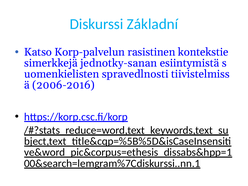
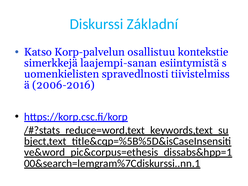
rasistinen: rasistinen -> osallistuu (151, 52)
jednotky-sanan: jednotky-sanan -> laajempi-sanan (119, 63)
